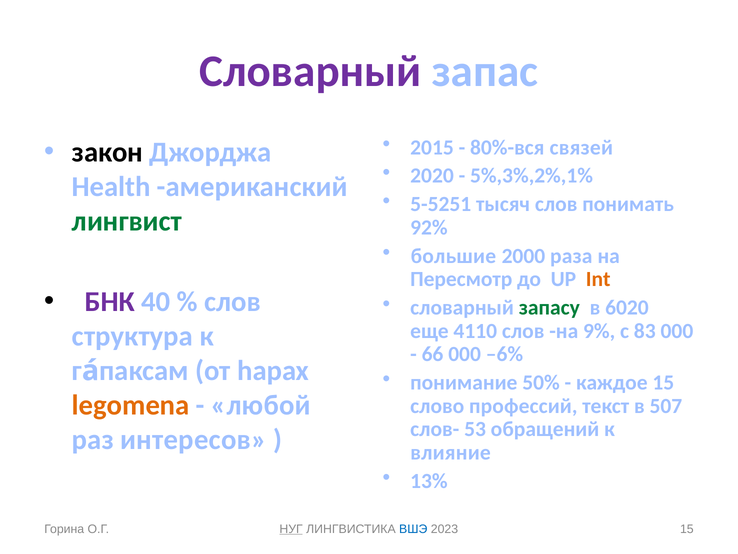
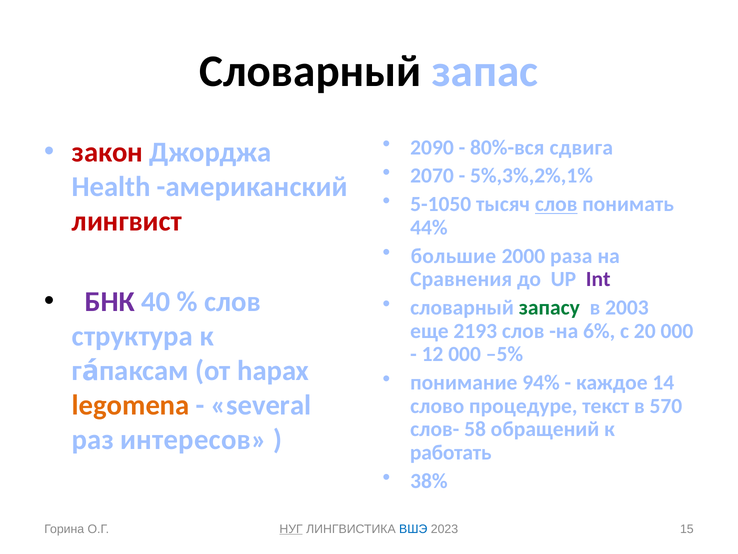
Словарный colour: purple -> black (310, 71)
2015: 2015 -> 2090 (432, 147)
связей: связей -> сдвига (581, 147)
закон colour: black -> red (108, 152)
2020: 2020 -> 2070 (432, 176)
5-5251: 5-5251 -> 5-1050 (441, 204)
слов underline: none -> present (556, 204)
лингвист colour: green -> red (127, 221)
92%: 92% -> 44% (429, 227)
Пересмотр: Пересмотр -> Сравнения (461, 279)
Int colour: orange -> purple (598, 279)
6020: 6020 -> 2003 (627, 307)
4110: 4110 -> 2193 (475, 331)
9%: 9% -> 6% (599, 331)
83: 83 -> 20 (645, 331)
66: 66 -> 12 (433, 354)
–6%: –6% -> –5% (504, 354)
50%: 50% -> 94% (541, 382)
каждое 15: 15 -> 14 (663, 382)
любой: любой -> several (261, 405)
профессий: профессий -> прoцедуре (523, 406)
507: 507 -> 570 (666, 406)
53: 53 -> 58 (475, 429)
влияние: влияние -> работать (451, 452)
13%: 13% -> 38% (429, 480)
